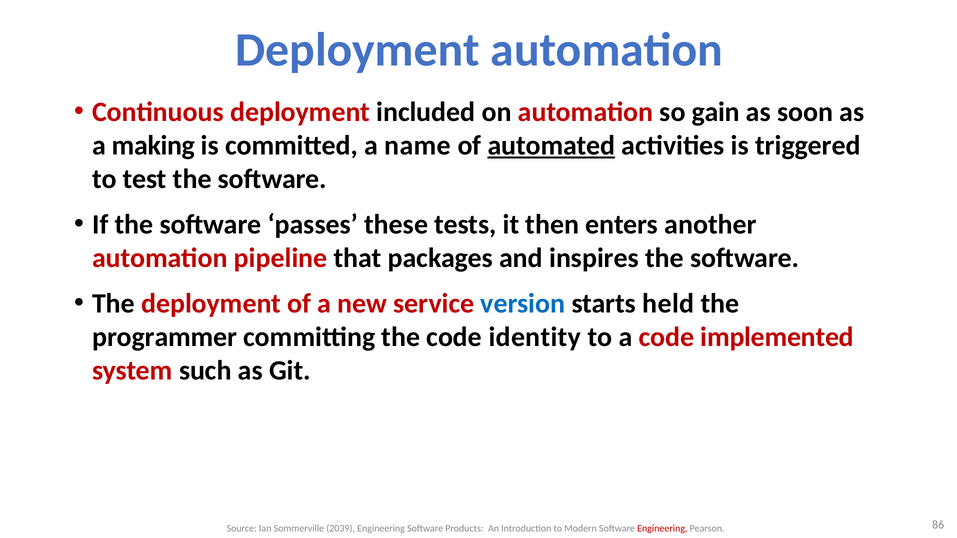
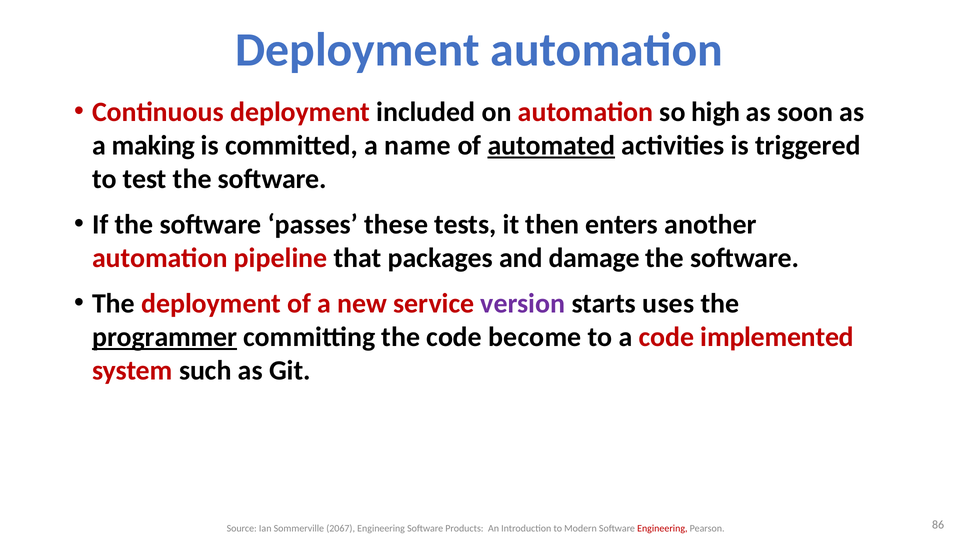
gain: gain -> high (716, 112)
inspires: inspires -> damage (594, 258)
version colour: blue -> purple (523, 304)
held: held -> uses (668, 304)
programmer underline: none -> present (165, 337)
identity: identity -> become (535, 337)
2039: 2039 -> 2067 (341, 529)
